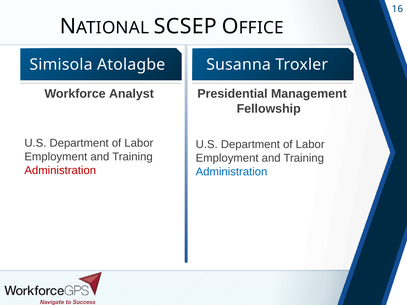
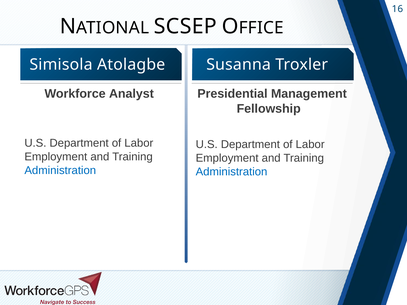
Administration colour: red -> blue (60, 171)
